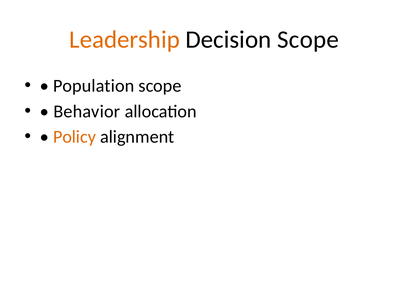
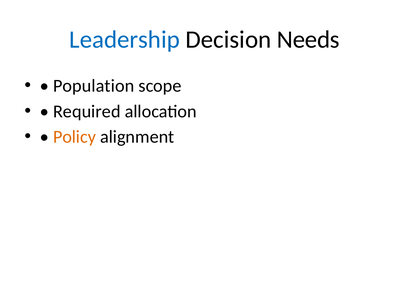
Leadership colour: orange -> blue (125, 40)
Decision Scope: Scope -> Needs (308, 40)
Behavior: Behavior -> Required (87, 111)
